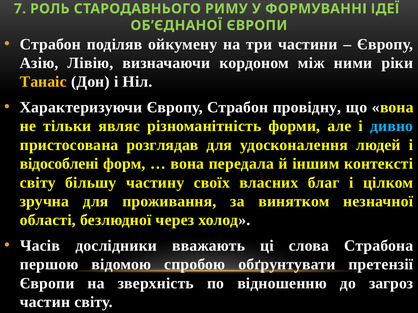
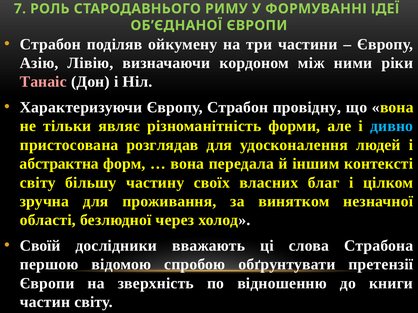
Танаіс colour: yellow -> pink (43, 82)
відособлені: відособлені -> абстрактна (59, 164)
Часів: Часів -> Своїй (40, 246)
загроз: загроз -> книги (391, 284)
